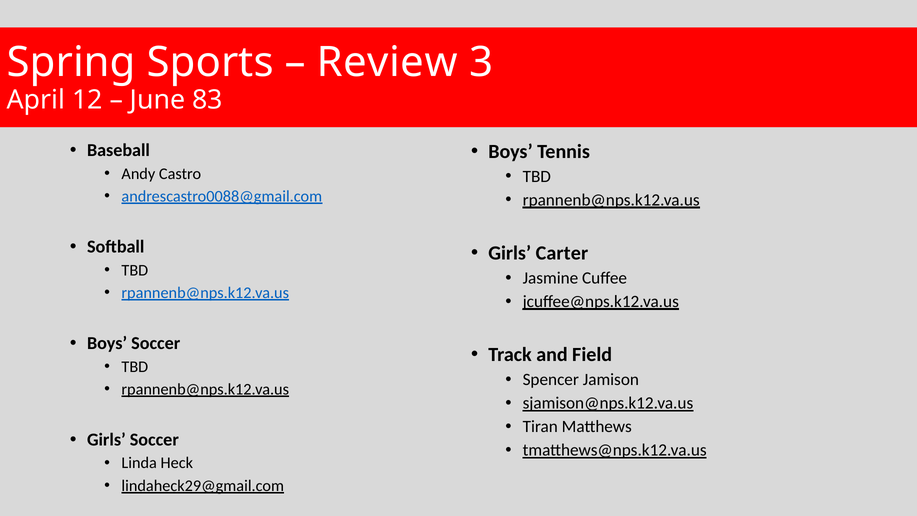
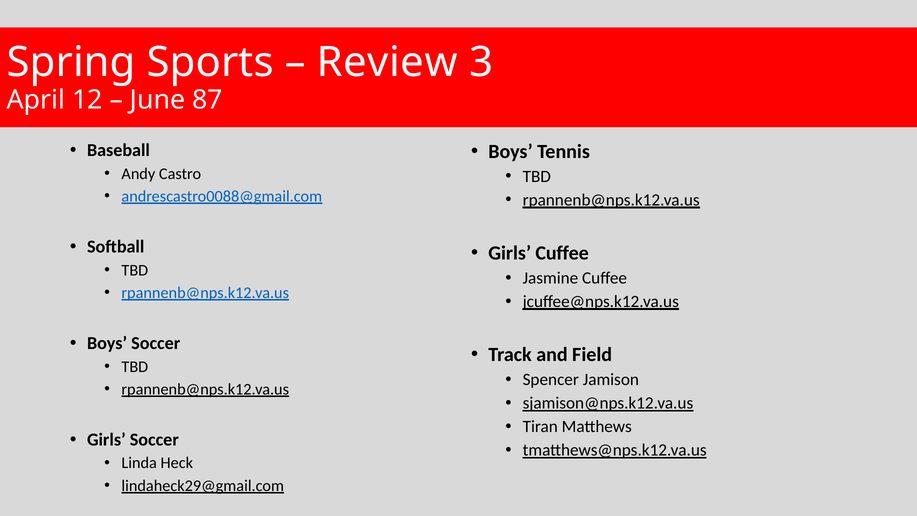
83: 83 -> 87 (207, 100)
Girls Carter: Carter -> Cuffee (562, 253)
